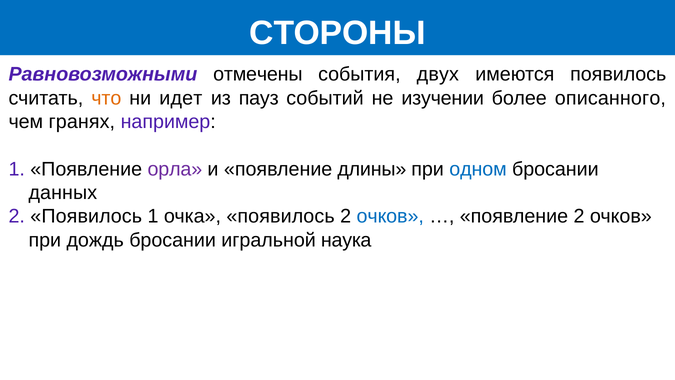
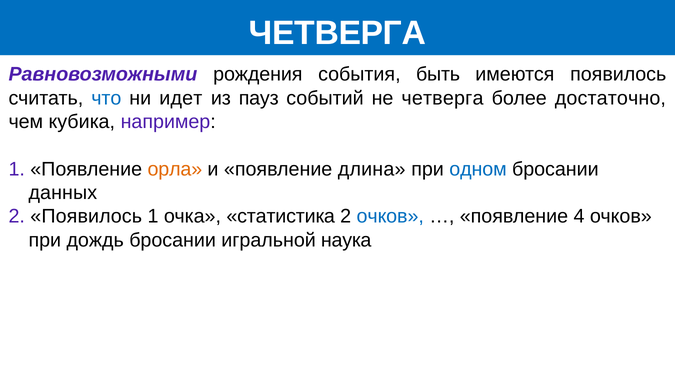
СТОРОНЫ: СТОРОНЫ -> ЧЕТВЕРГА (338, 33)
отмечены: отмечены -> рождения (258, 74)
двух: двух -> быть (438, 74)
что colour: orange -> blue (106, 98)
не изучении: изучении -> четверга (442, 98)
описанного: описанного -> достаточно (610, 98)
гранях: гранях -> кубика (82, 122)
орла colour: purple -> orange (175, 169)
длины: длины -> длина (372, 169)
очка появилось: появилось -> статистика (281, 216)
появление 2: 2 -> 4 (579, 216)
